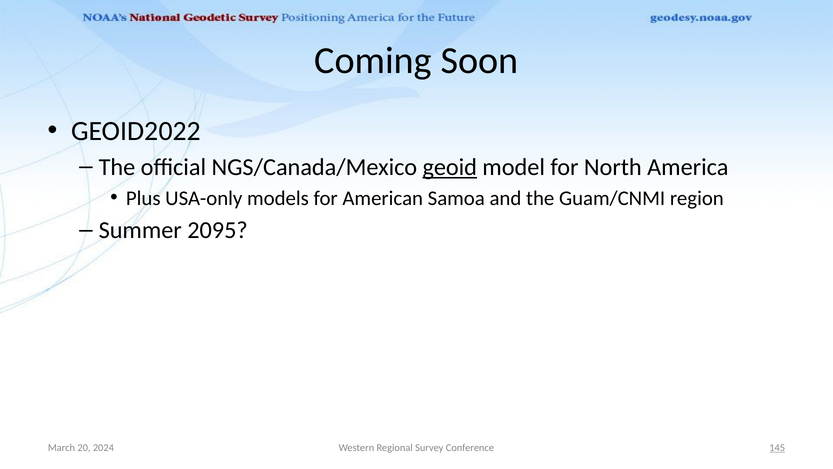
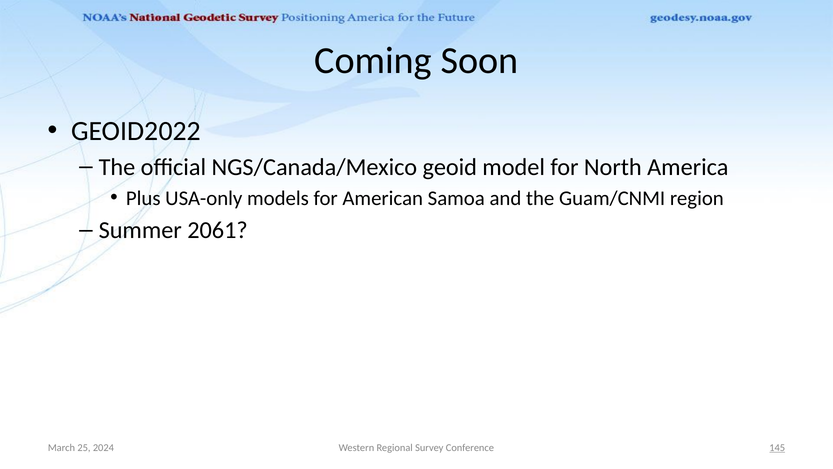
geoid underline: present -> none (450, 167)
2095: 2095 -> 2061 (217, 230)
20: 20 -> 25 (84, 447)
